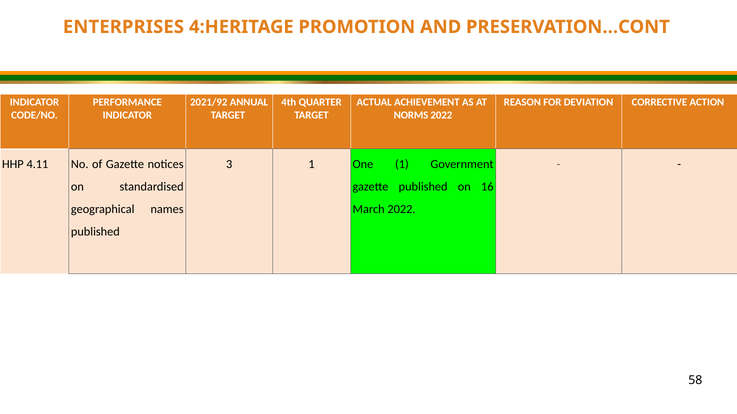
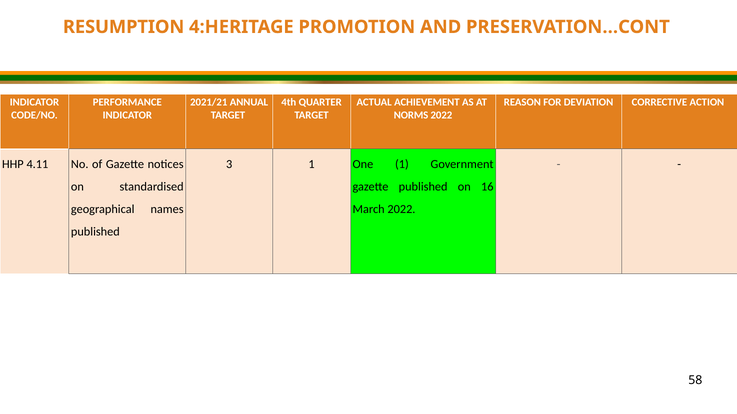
ENTERPRISES: ENTERPRISES -> RESUMPTION (124, 27)
2021/92: 2021/92 -> 2021/21 (209, 102)
